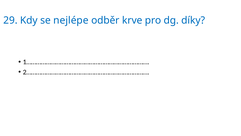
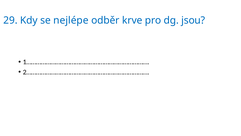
díky: díky -> jsou (193, 20)
